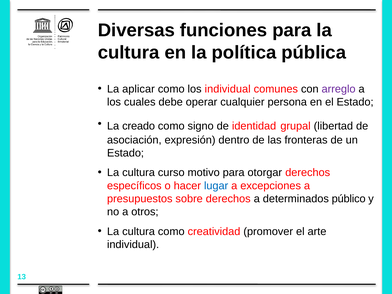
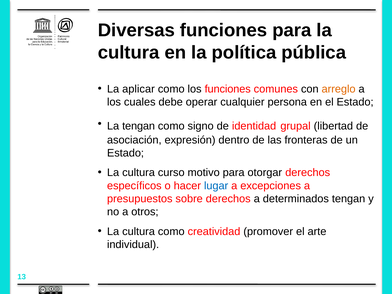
los individual: individual -> funciones (228, 89)
arreglo colour: purple -> orange (339, 89)
La creado: creado -> tengan (139, 126)
determinados público: público -> tengan (349, 199)
